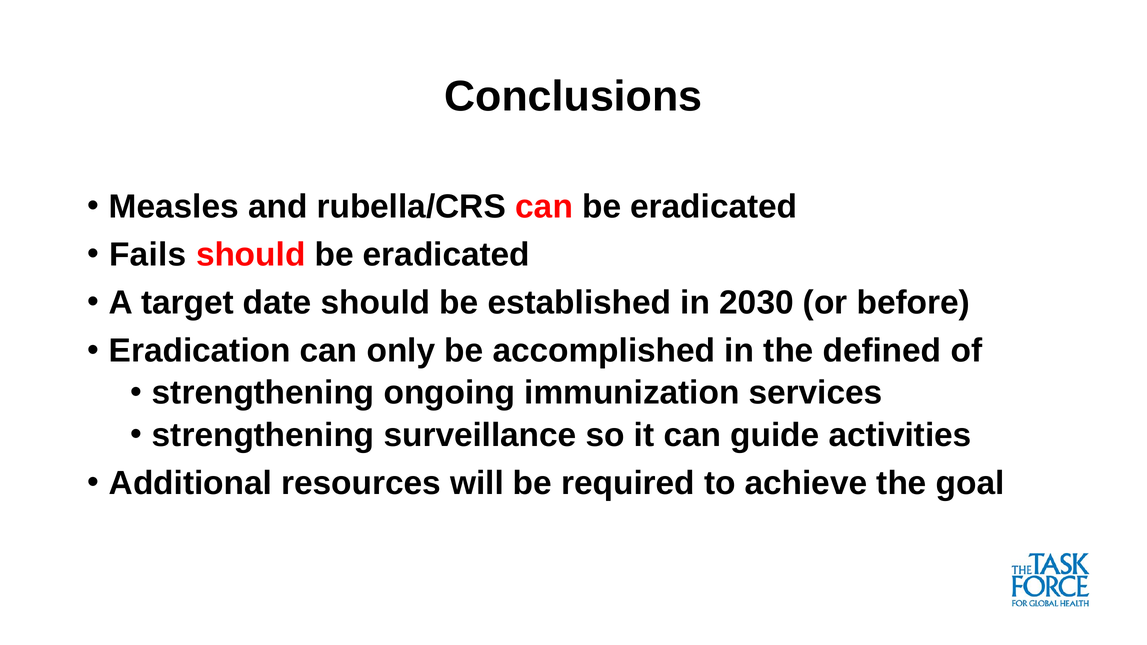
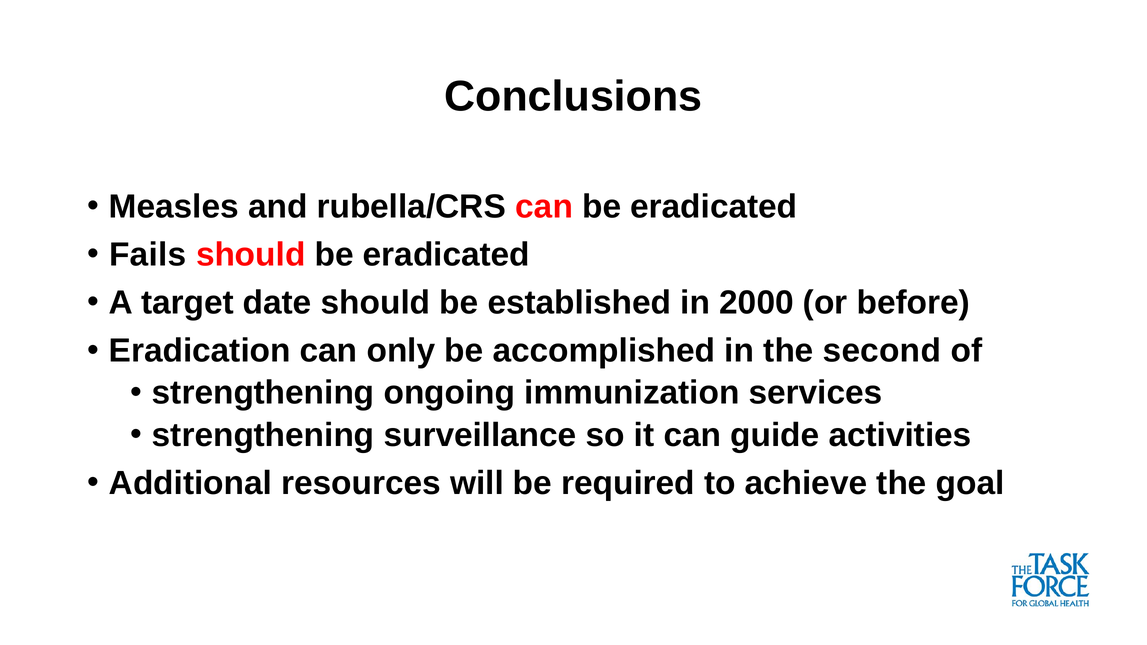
2030: 2030 -> 2000 (757, 303)
defined: defined -> second (882, 351)
